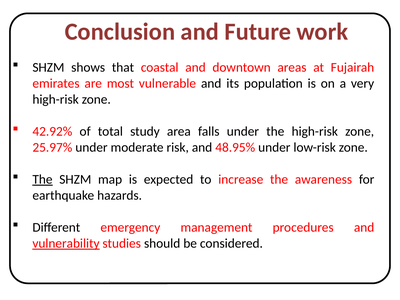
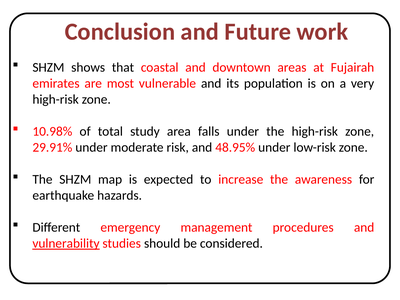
42.92%: 42.92% -> 10.98% (52, 131)
25.97%: 25.97% -> 29.91% (52, 147)
The underline: present -> none (42, 179)
